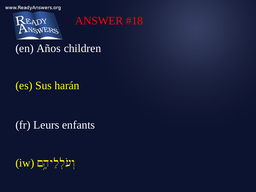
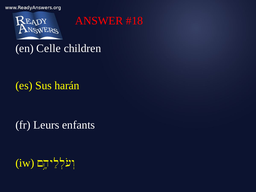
Años: Años -> Celle (49, 48)
